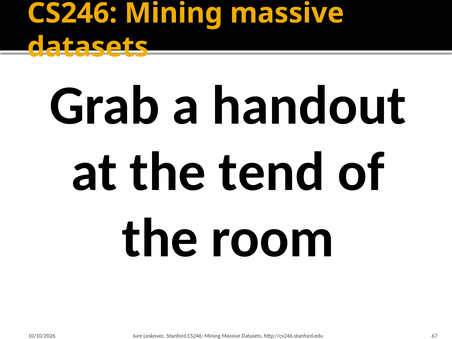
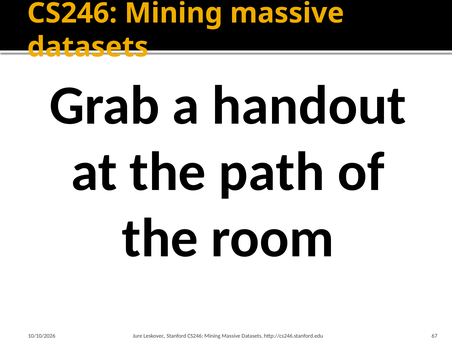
tend: tend -> path (272, 172)
